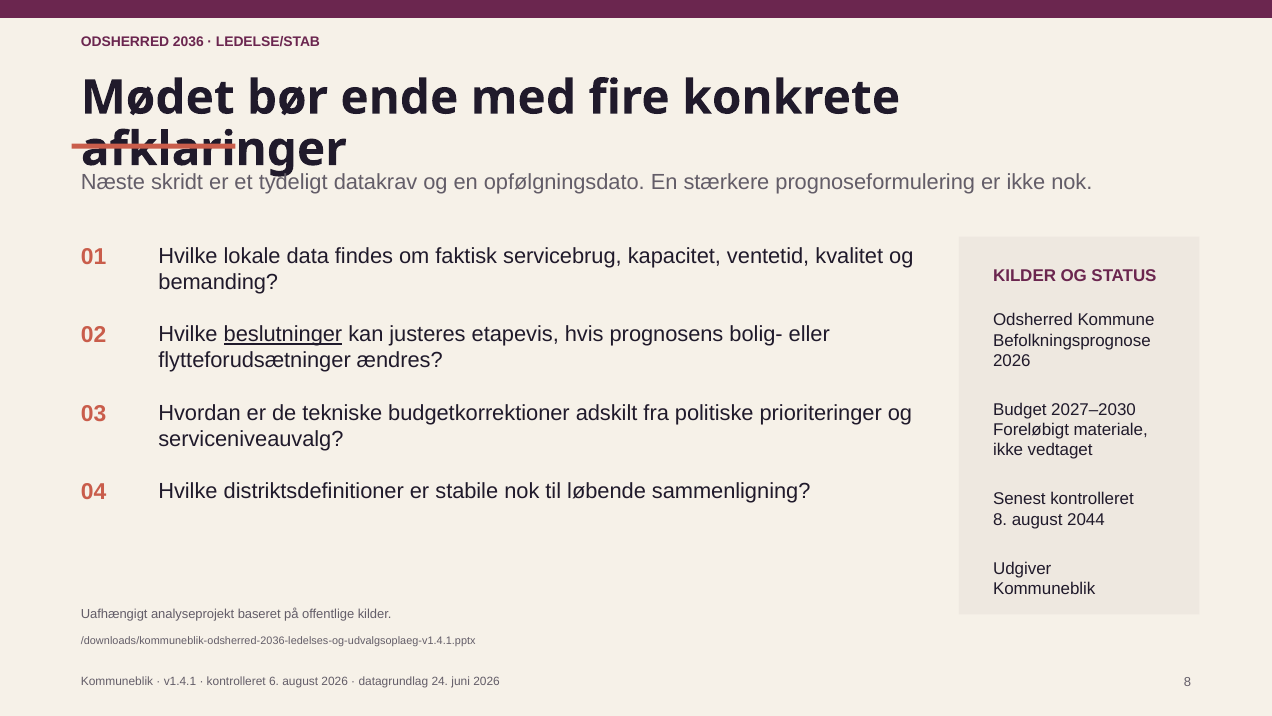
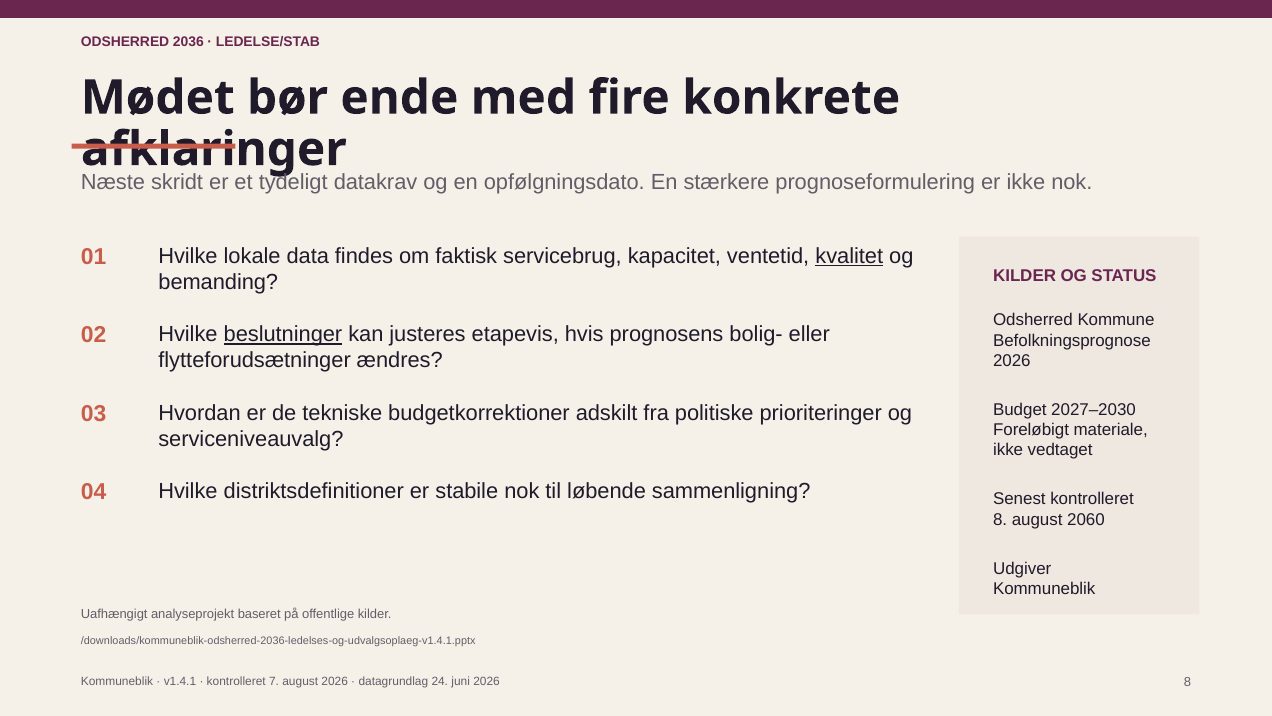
kvalitet underline: none -> present (849, 256)
2044: 2044 -> 2060 (1086, 519)
6: 6 -> 7 (274, 681)
